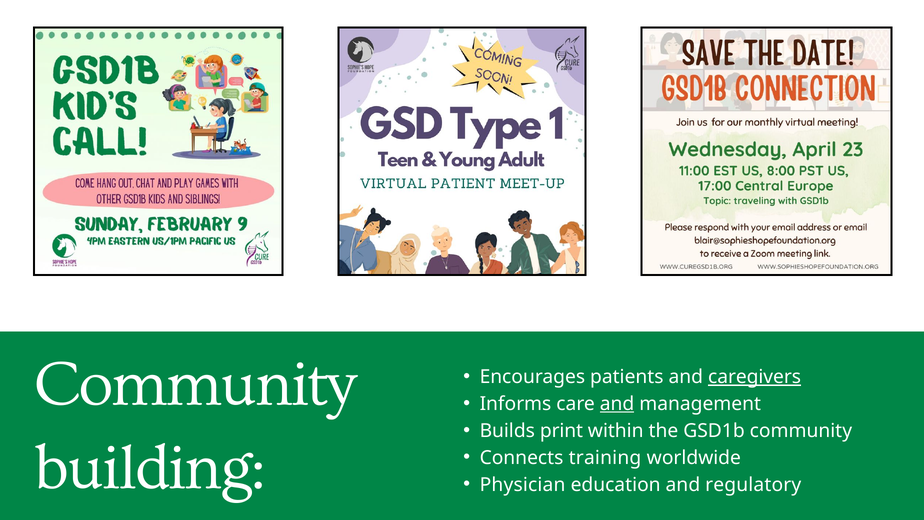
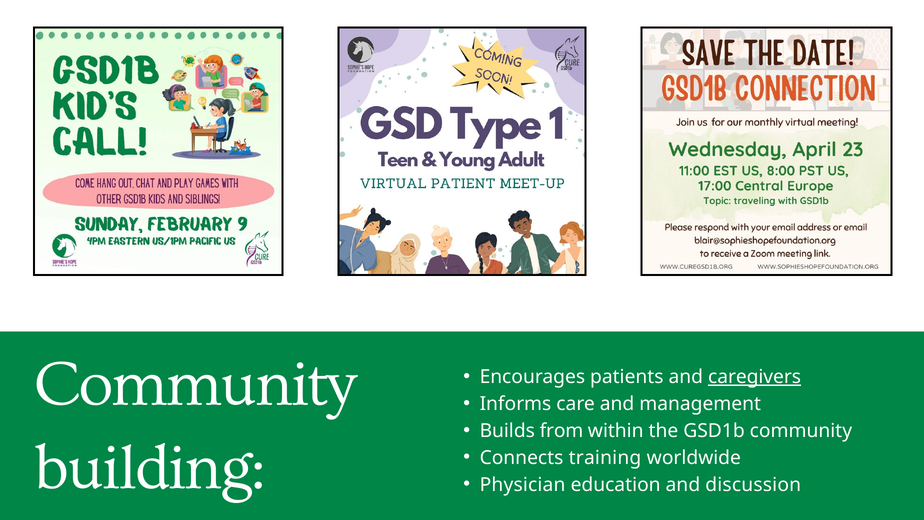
and underline: present -> none (617, 404)
print: print -> from (562, 431)
regulatory: regulatory -> discussion (753, 484)
